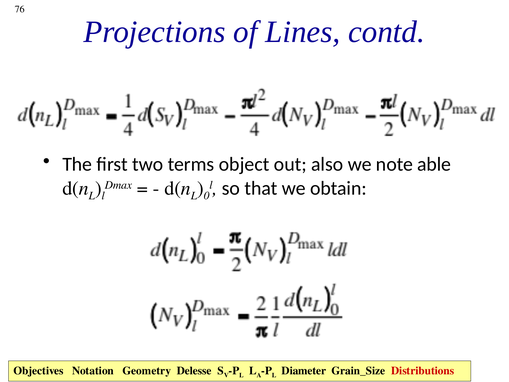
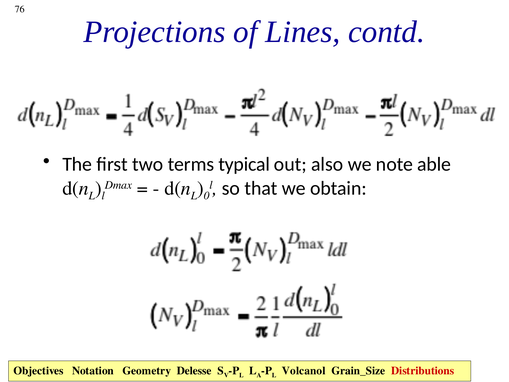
object: object -> typical (244, 164)
Diameter: Diameter -> Volcanol (304, 371)
